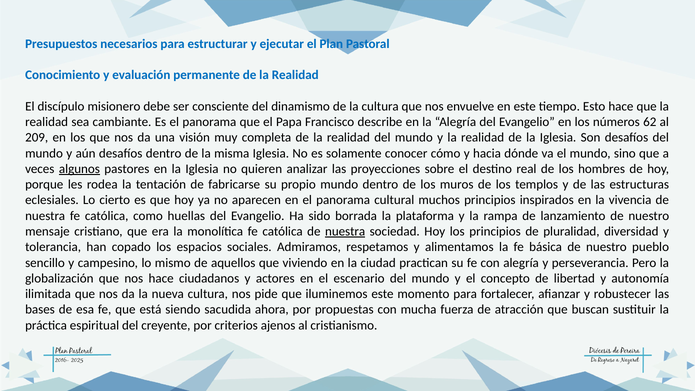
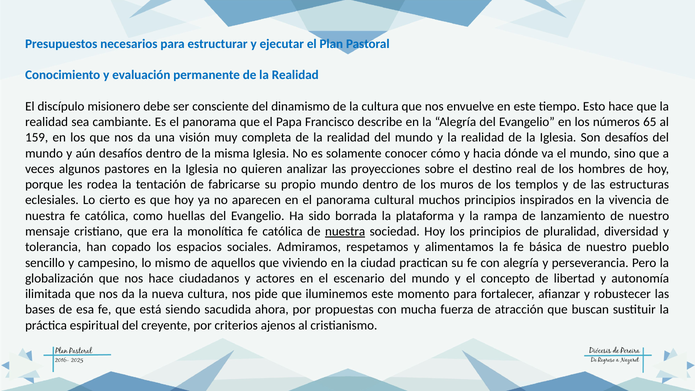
62: 62 -> 65 (650, 122)
209: 209 -> 159 (37, 138)
algunos underline: present -> none (79, 169)
